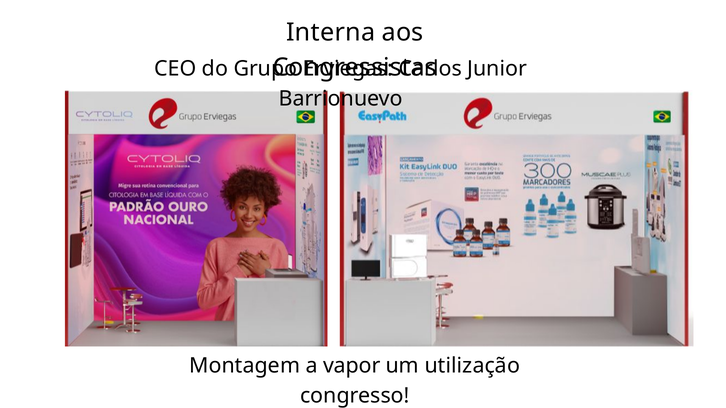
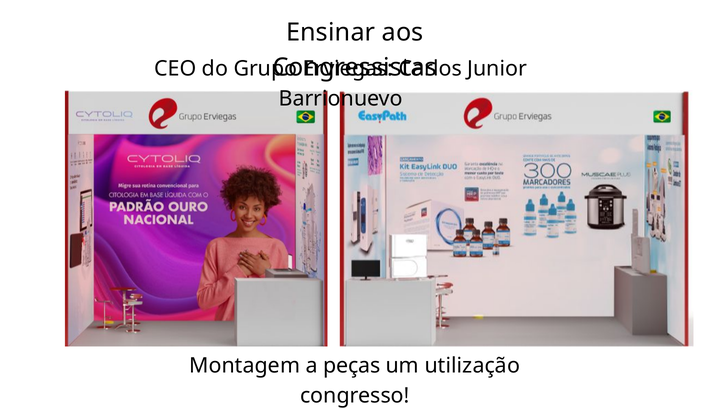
Interna: Interna -> Ensinar (331, 32)
vapor: vapor -> peças (352, 366)
